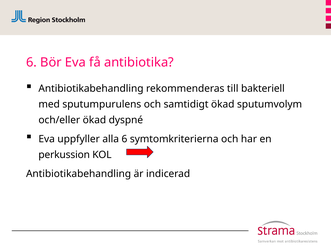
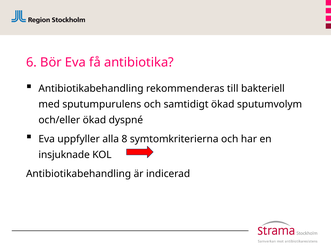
alla 6: 6 -> 8 (124, 139)
perkussion: perkussion -> insjuknade (64, 155)
